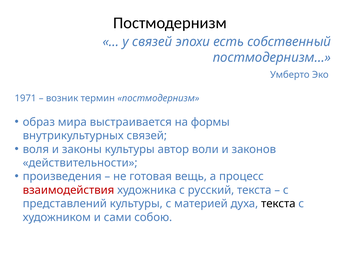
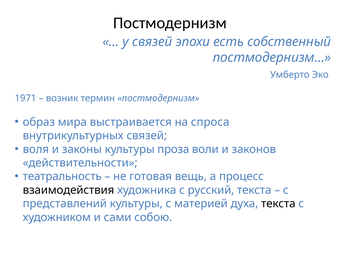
формы: формы -> спроса (210, 122)
автор: автор -> проза (173, 149)
произведения: произведения -> театральность (62, 176)
взаимодействия colour: red -> black (68, 190)
